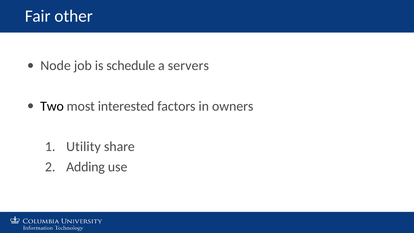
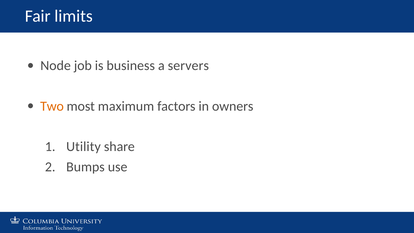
other: other -> limits (74, 16)
schedule: schedule -> business (131, 66)
Two colour: black -> orange (52, 106)
interested: interested -> maximum (126, 106)
Adding: Adding -> Bumps (85, 167)
